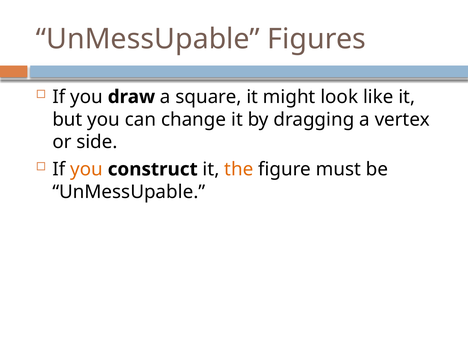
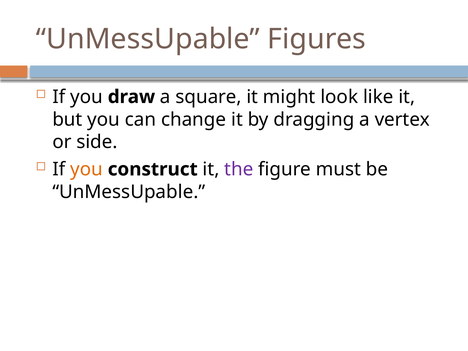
the colour: orange -> purple (239, 169)
